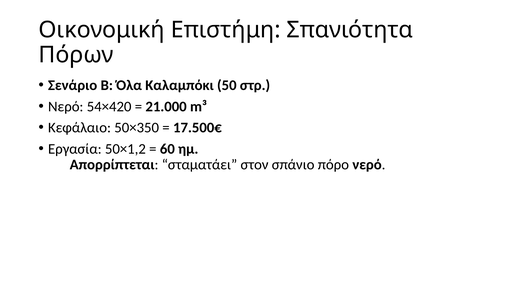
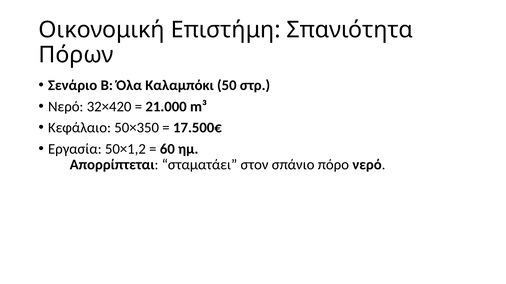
54×420: 54×420 -> 32×420 (109, 107)
